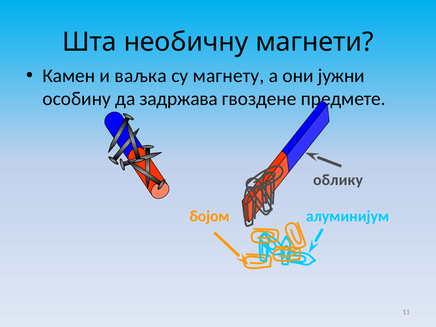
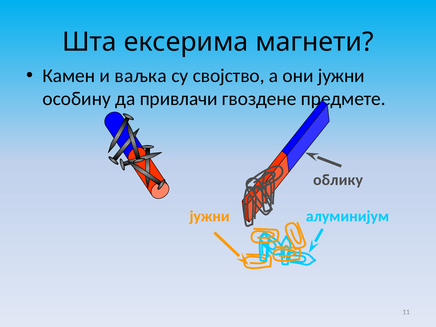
необичну: необичну -> ексерима (186, 42)
магнету: магнету -> својство (229, 76)
задржава: задржава -> привлачи (179, 99)
бојом: бојом -> јужни (210, 216)
